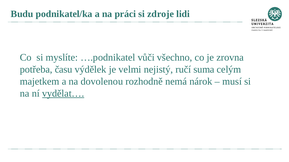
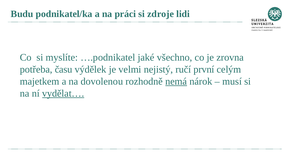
vůči: vůči -> jaké (146, 58)
suma: suma -> první (204, 70)
nemá underline: none -> present (176, 82)
